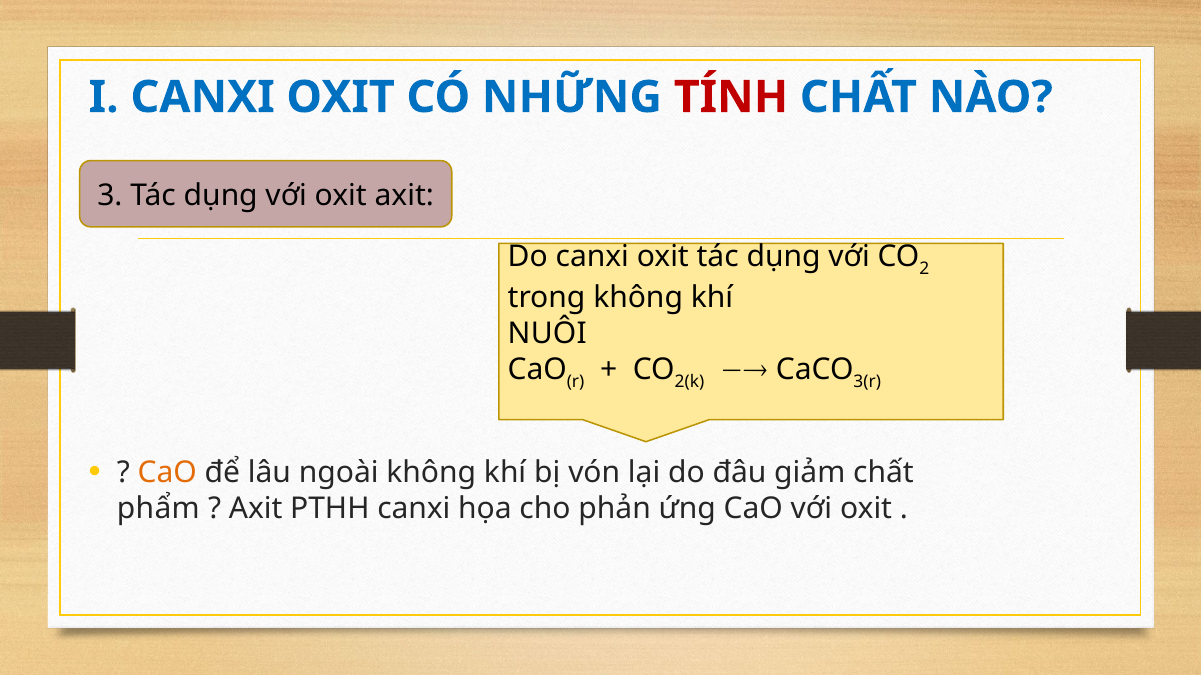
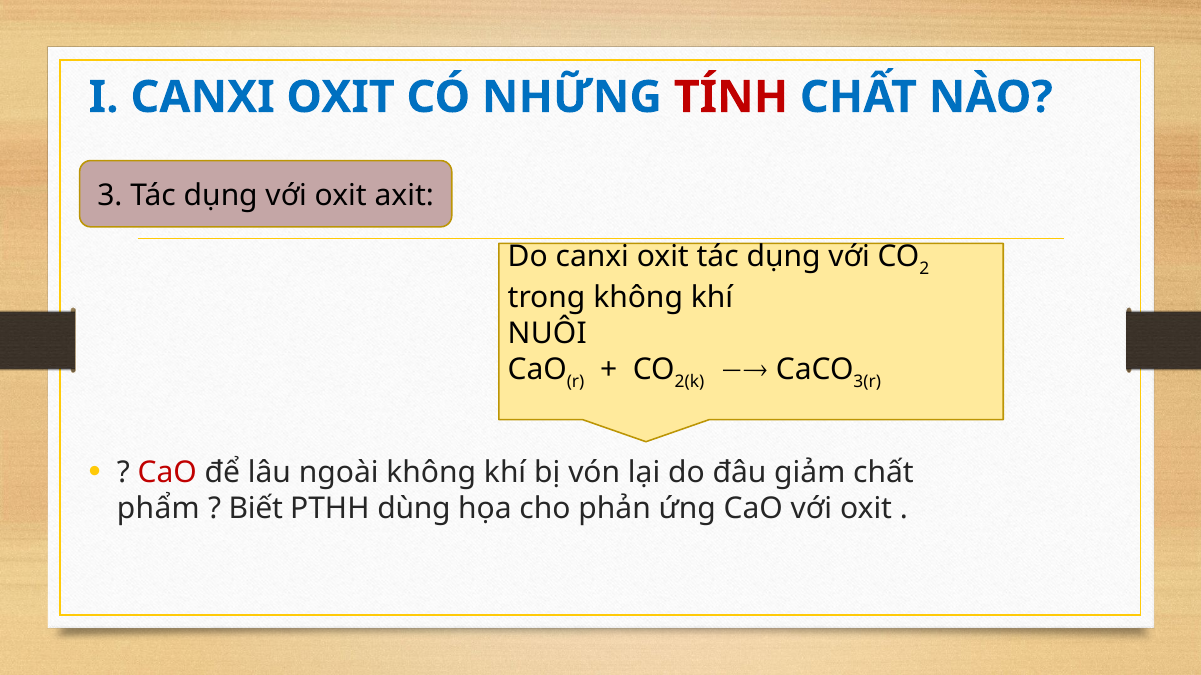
CaO colour: orange -> red (167, 473)
Axit: Axit -> Biết (256, 509)
PTHH canxi: canxi -> dùng (414, 509)
